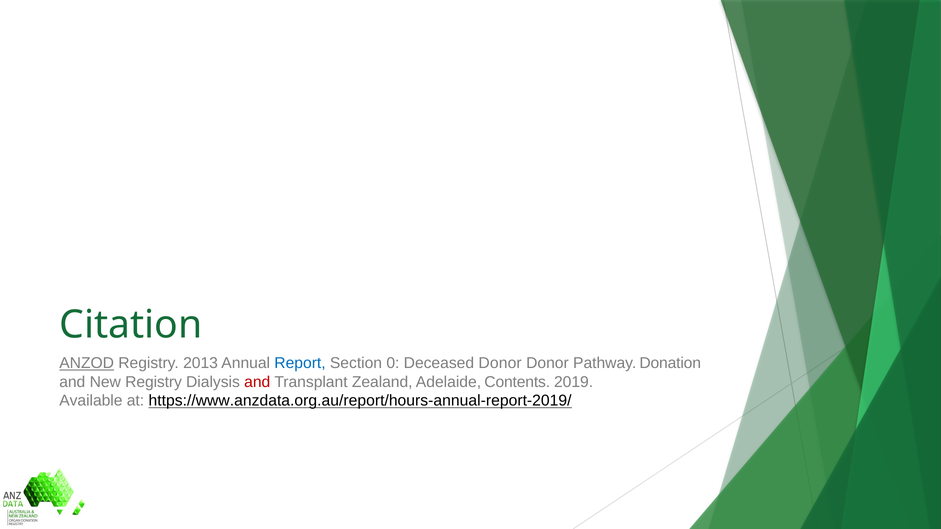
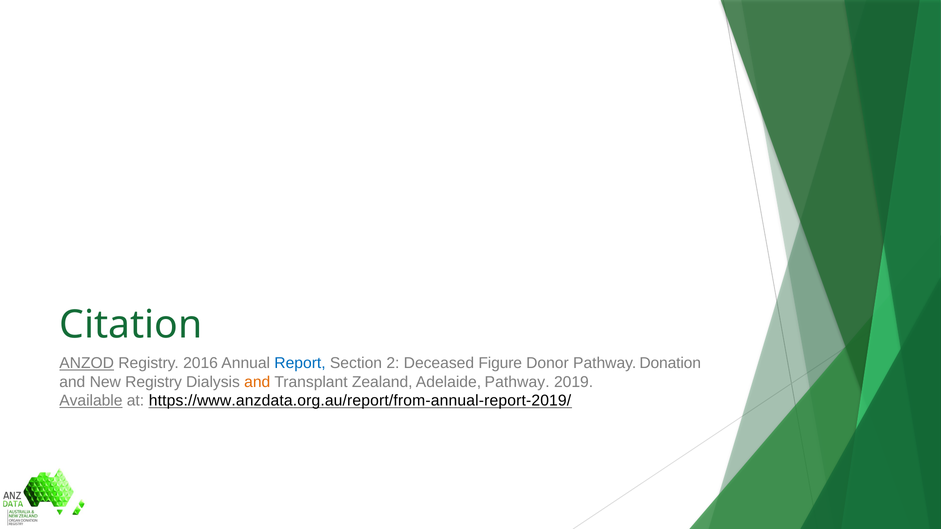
2013: 2013 -> 2016 (201, 363)
0: 0 -> 2 (393, 363)
Deceased Donor: Donor -> Figure (500, 363)
and colour: red -> orange (257, 382)
Adelaide Contents: Contents -> Pathway (517, 382)
Available underline: none -> present (91, 401)
https://www.anzdata.org.au/report/hours-annual-report-2019/: https://www.anzdata.org.au/report/hours-annual-report-2019/ -> https://www.anzdata.org.au/report/from-annual-report-2019/ (360, 401)
